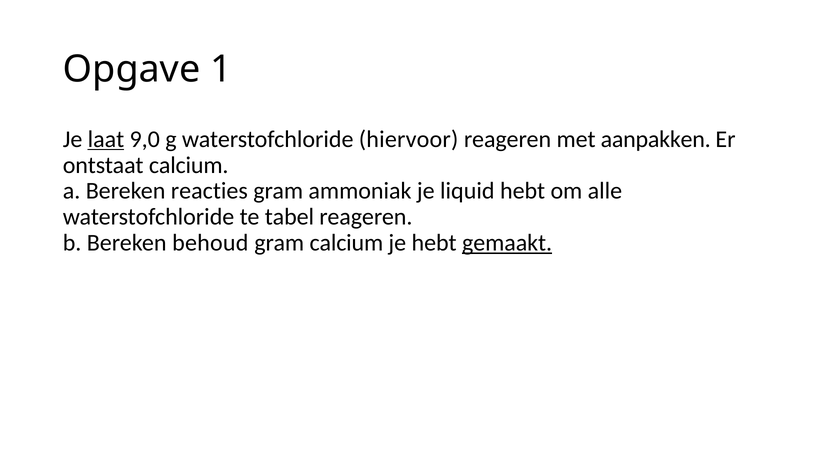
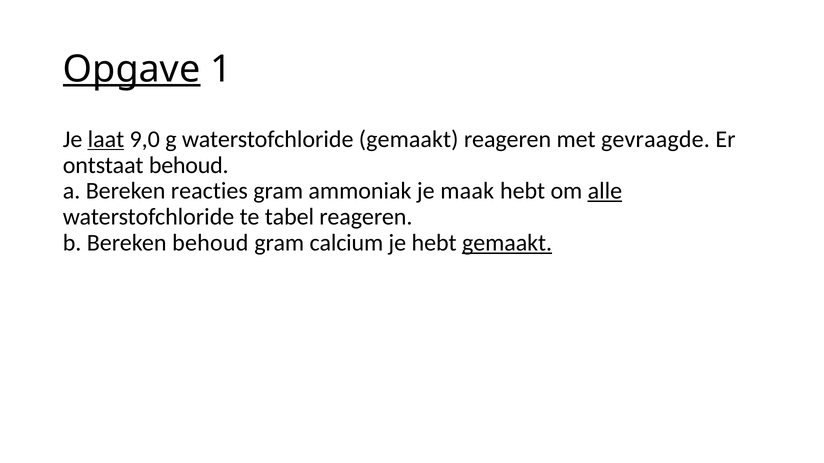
Opgave underline: none -> present (132, 69)
waterstofchloride hiervoor: hiervoor -> gemaakt (409, 139)
aanpakken: aanpakken -> gevraagde (655, 139)
ontstaat calcium: calcium -> behoud (189, 165)
liquid: liquid -> maak (467, 191)
alle underline: none -> present (605, 191)
